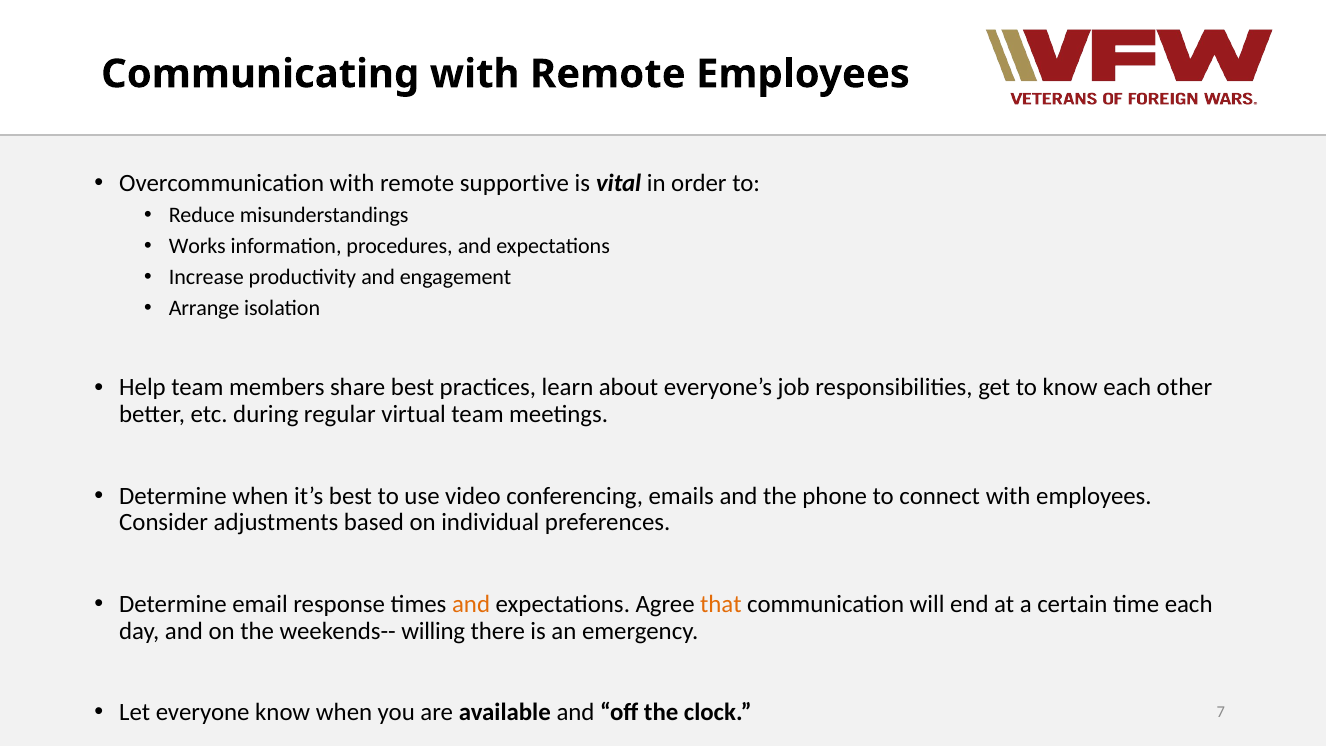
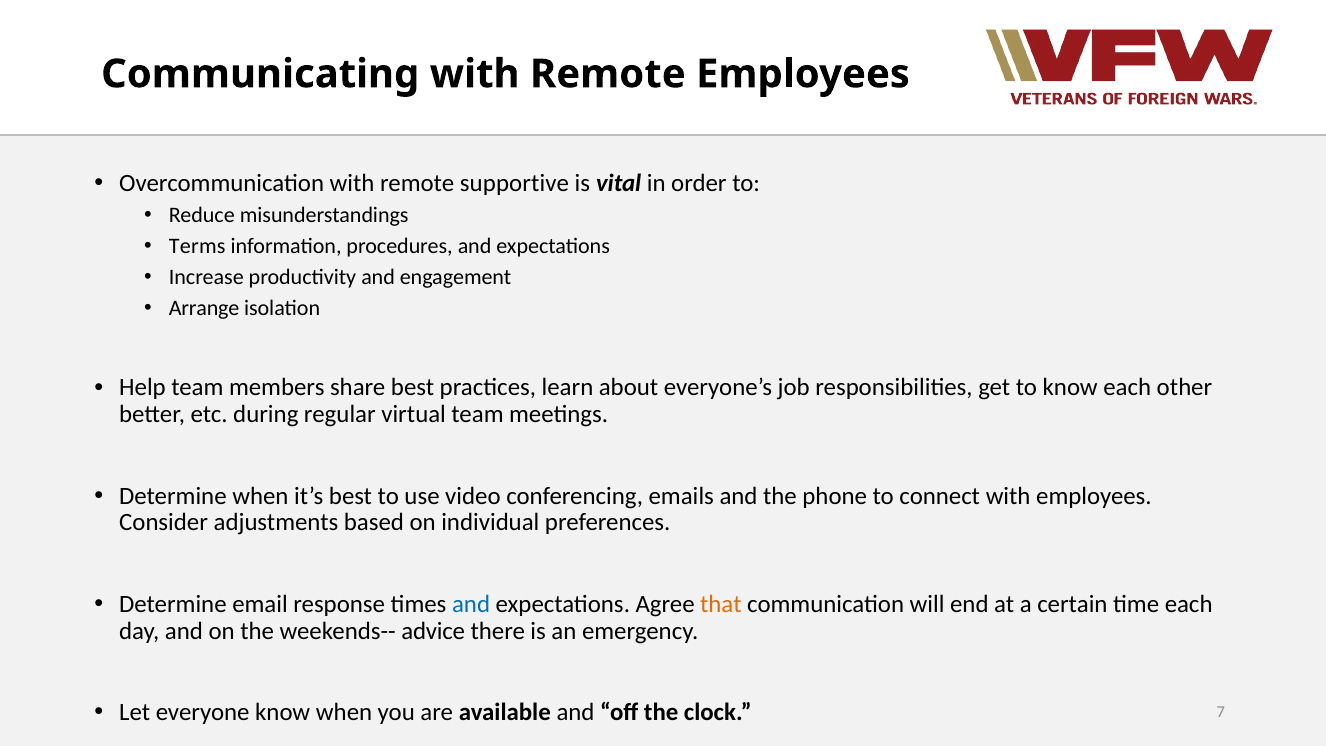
Works: Works -> Terms (197, 246)
and colour: orange -> blue (471, 604)
willing: willing -> advice (433, 631)
